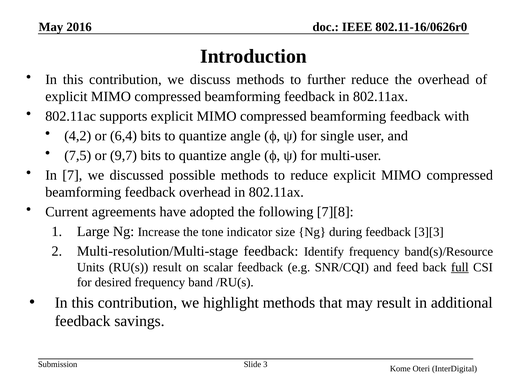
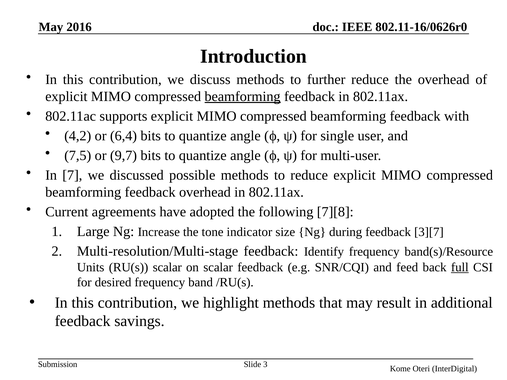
beamforming underline: none -> present (243, 97)
3][3: 3][3 -> 3][7 (429, 232)
RU(s result: result -> scalar (167, 267)
